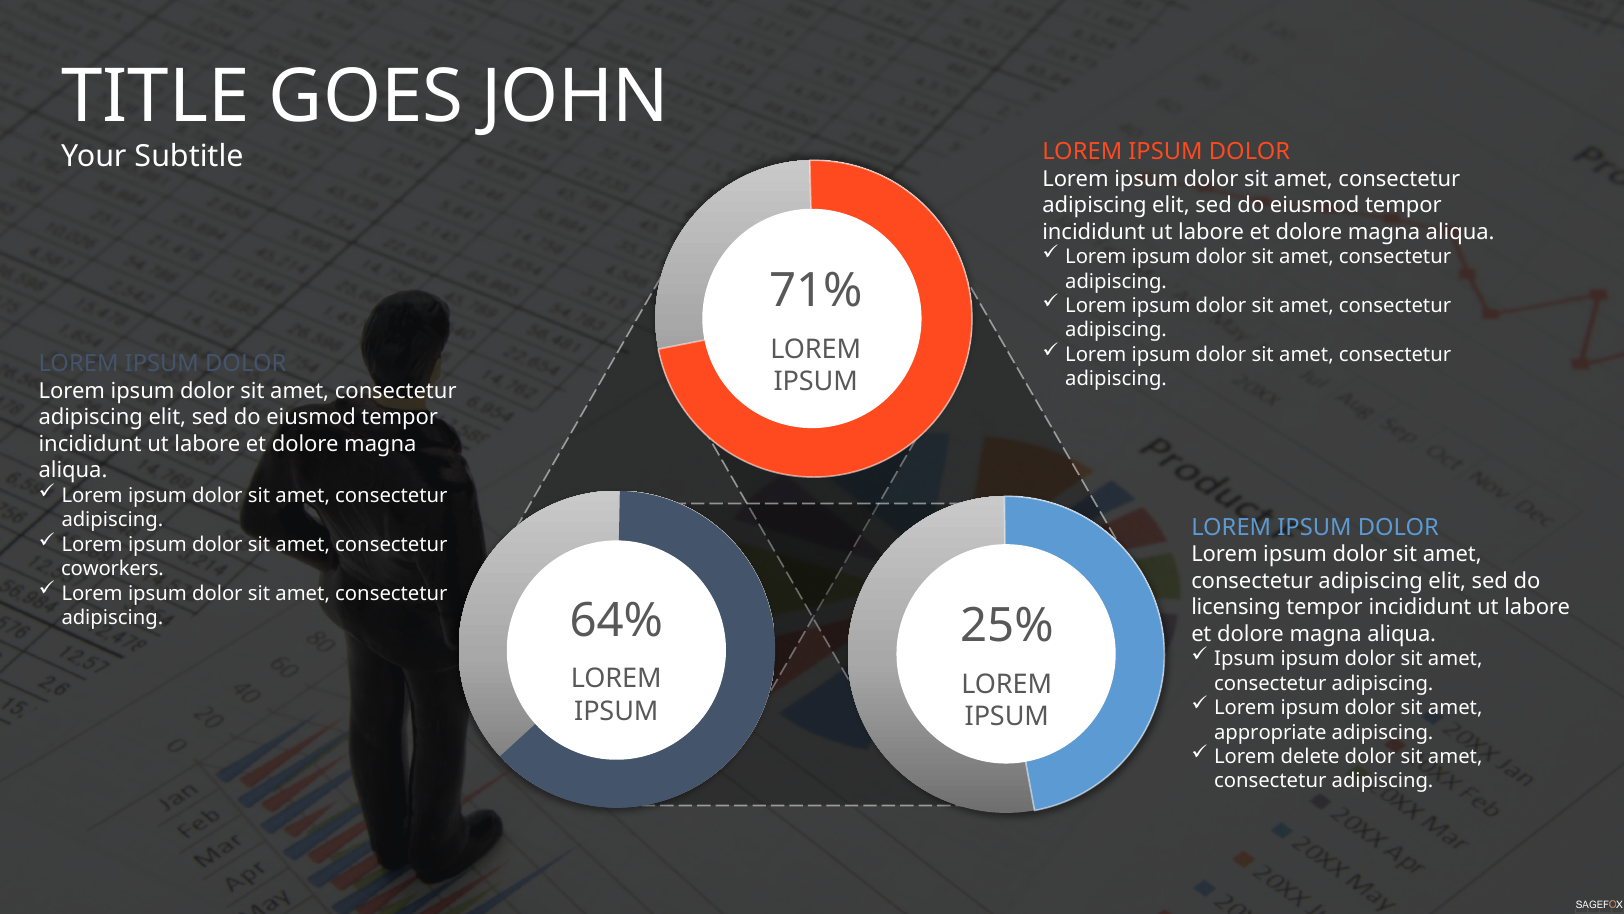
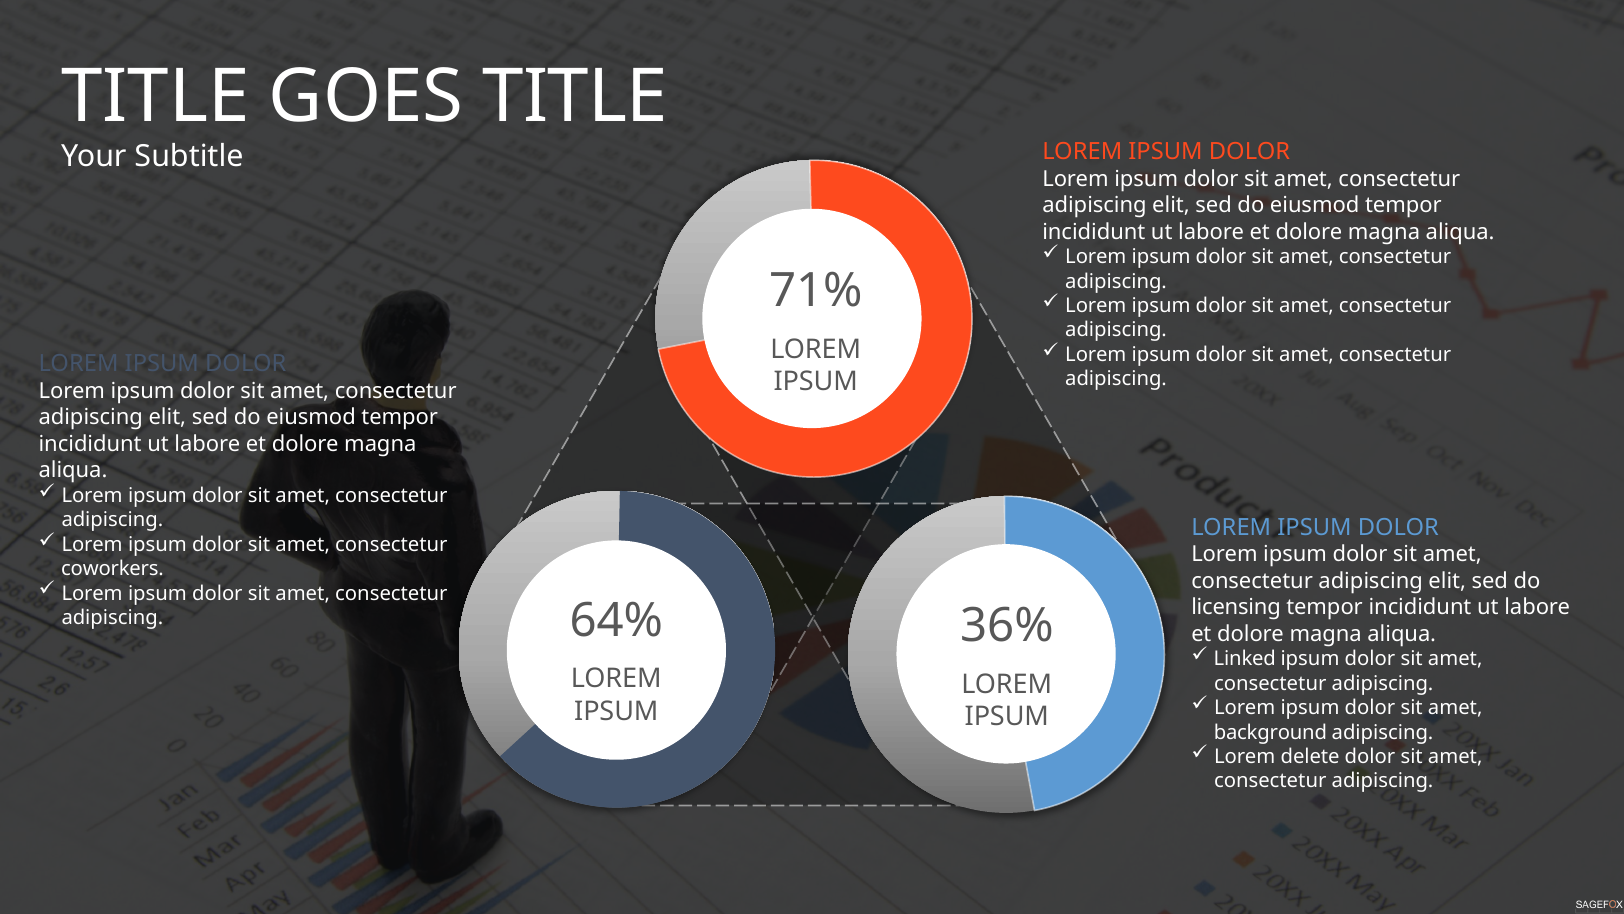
GOES JOHN: JOHN -> TITLE (575, 96)
25%: 25% -> 36% (1007, 626)
Ipsum: Ipsum -> Linked (1245, 659)
appropriate: appropriate -> background (1270, 732)
